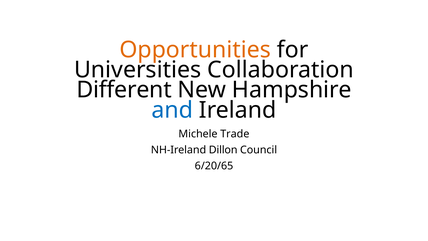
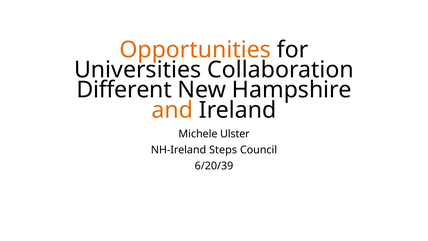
and colour: blue -> orange (172, 110)
Trade: Trade -> Ulster (235, 134)
Dillon: Dillon -> Steps (223, 150)
6/20/65: 6/20/65 -> 6/20/39 (214, 166)
